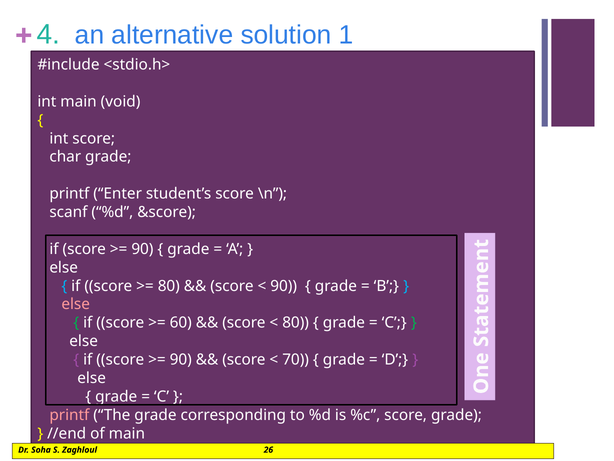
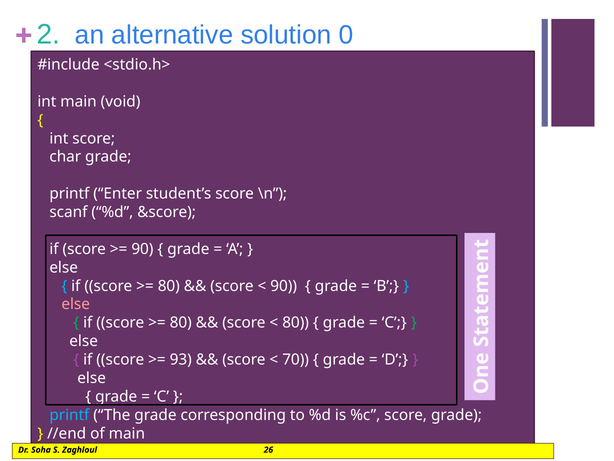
4: 4 -> 2 (49, 35)
1: 1 -> 0 (346, 35)
60: 60 -> 80 (181, 323)
90: 90 -> 93 (181, 359)
printf colour: pink -> light blue (69, 415)
